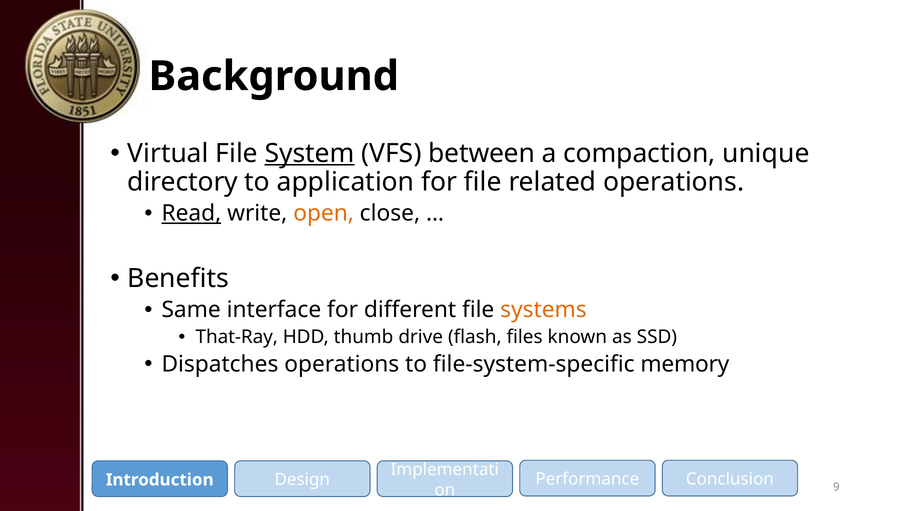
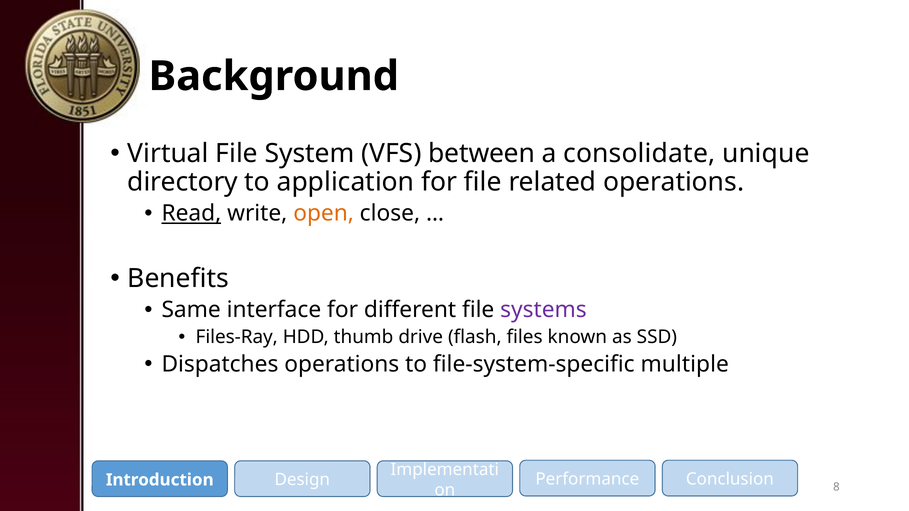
System underline: present -> none (310, 154)
compaction: compaction -> consolidate (639, 154)
systems colour: orange -> purple (543, 310)
That-Ray: That-Ray -> Files-Ray (237, 337)
memory: memory -> multiple (685, 365)
9: 9 -> 8 (836, 487)
